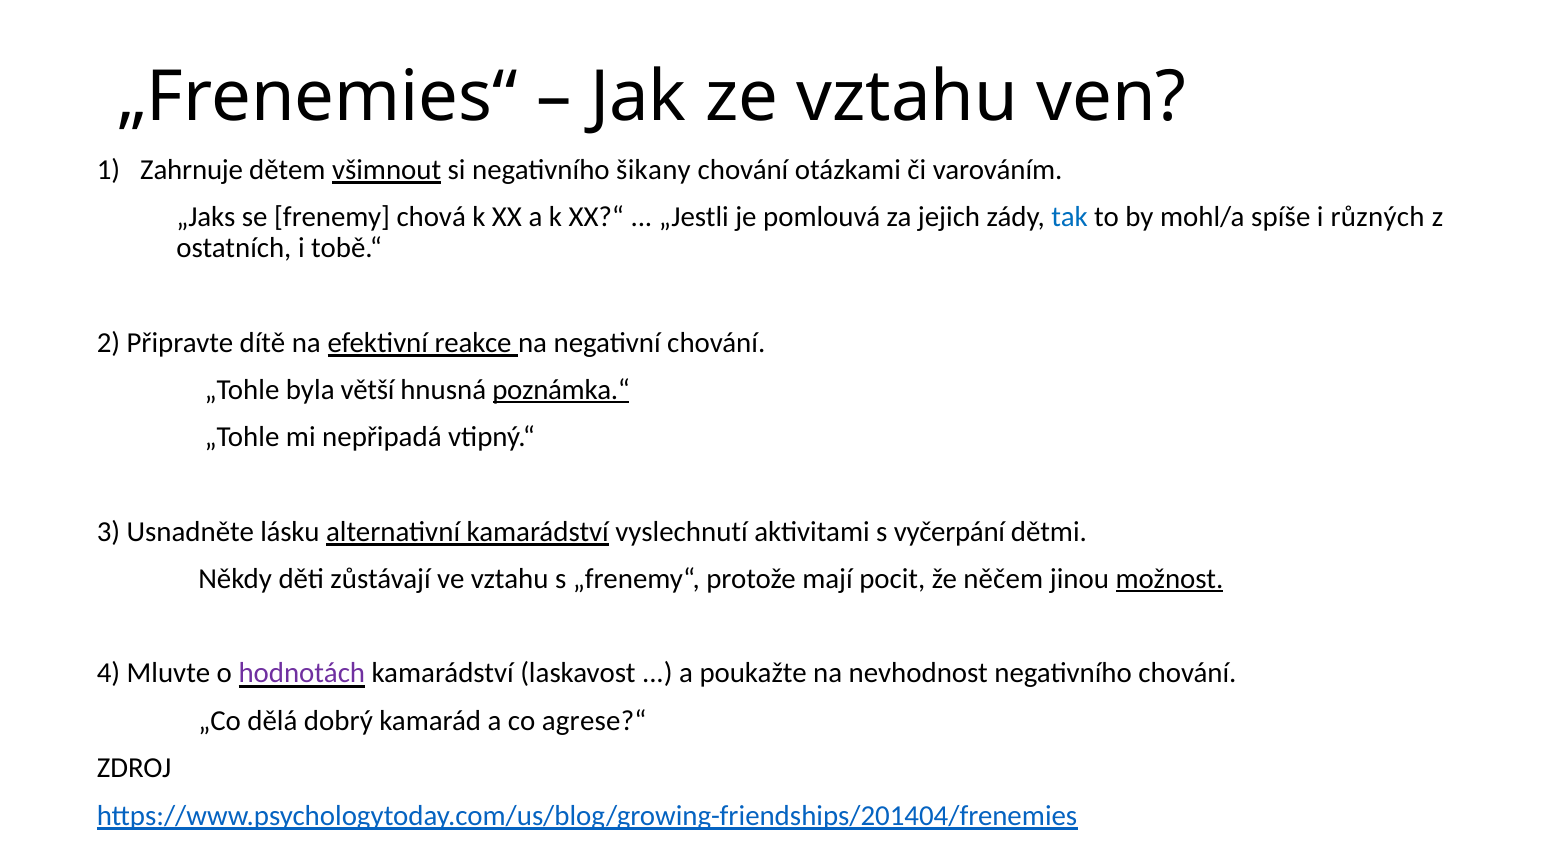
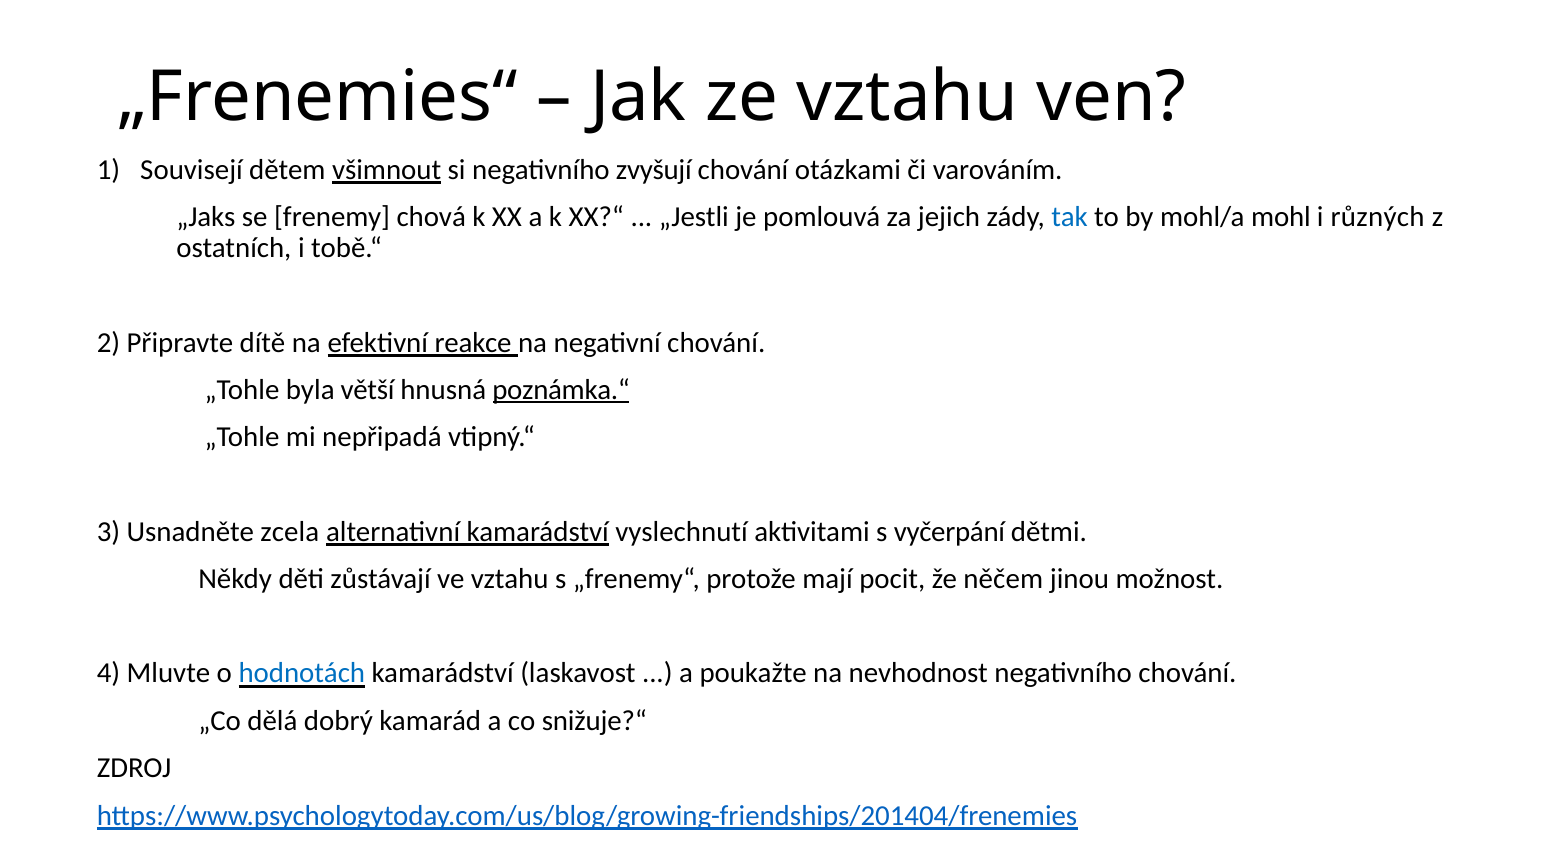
Zahrnuje: Zahrnuje -> Souvisejí (192, 170)
šikany: šikany -> zvyšují (654, 170)
spíše: spíše -> mohl (1281, 217)
lásku: lásku -> zcela (290, 532)
možnost underline: present -> none (1169, 579)
hodnotách colour: purple -> blue (302, 674)
agrese?“: agrese?“ -> snižuje?“ (594, 721)
